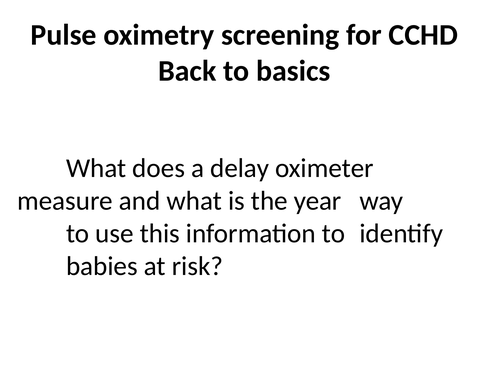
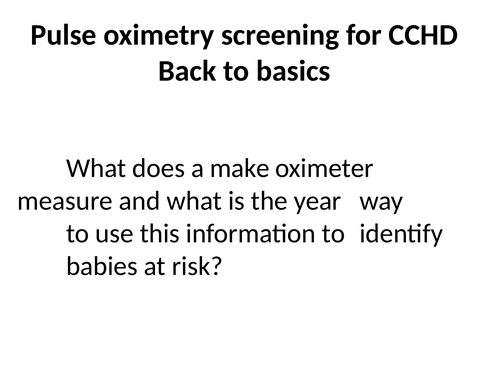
delay: delay -> make (240, 168)
